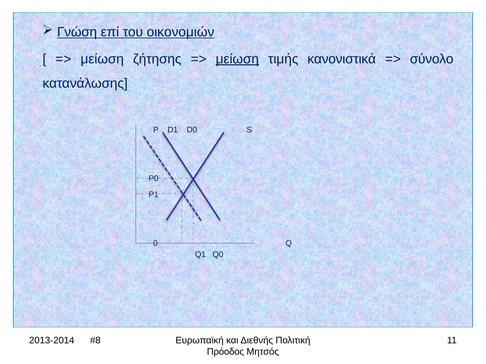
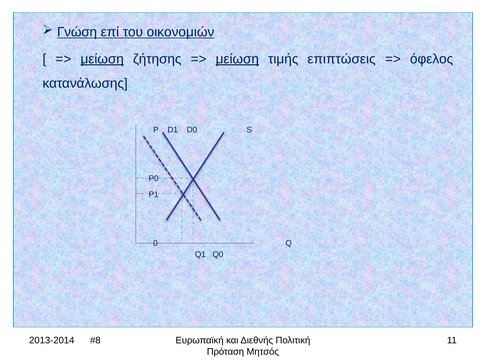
μείωση underline: none -> present (102, 59)
κανονιστικά: κανονιστικά -> επιπτώσεις (342, 59)
σύνολο: σύνολο -> όφελος (432, 59)
Πρόοδος: Πρόοδος -> Πρόταση (225, 352)
